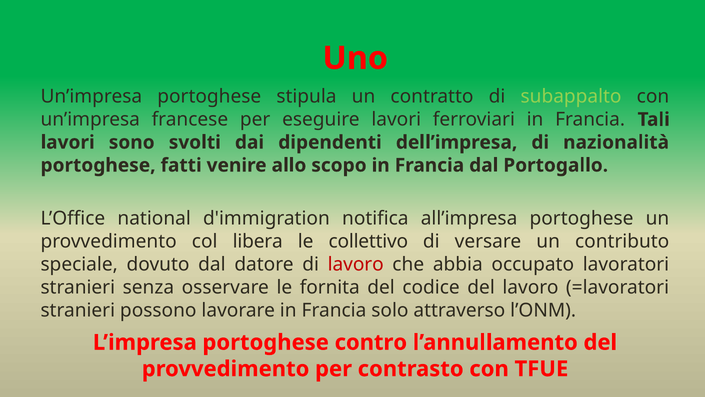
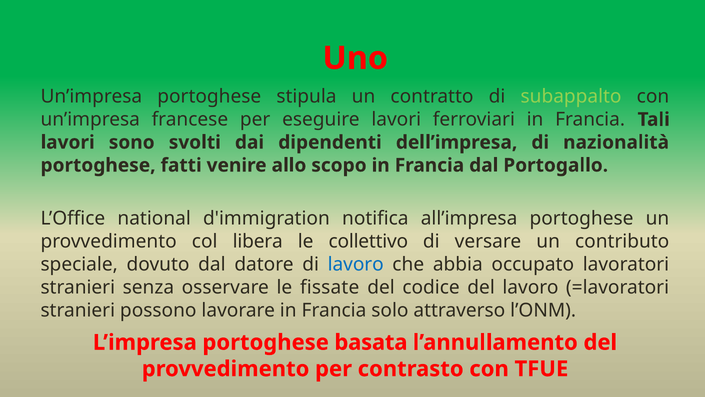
lavoro colour: red -> blue (356, 264)
fornita: fornita -> fissate (330, 287)
contro: contro -> basata (371, 342)
